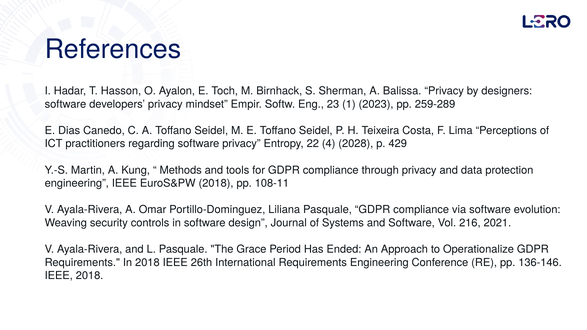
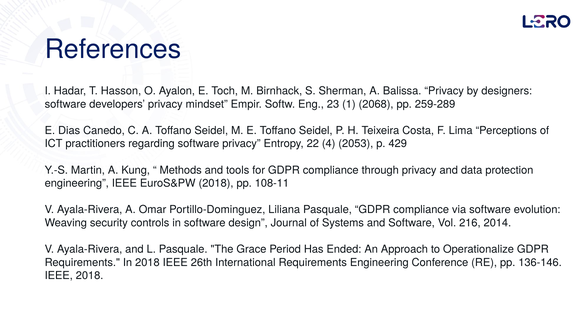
2023: 2023 -> 2068 (376, 104)
2028: 2028 -> 2053 (356, 144)
2021: 2021 -> 2014 (497, 223)
